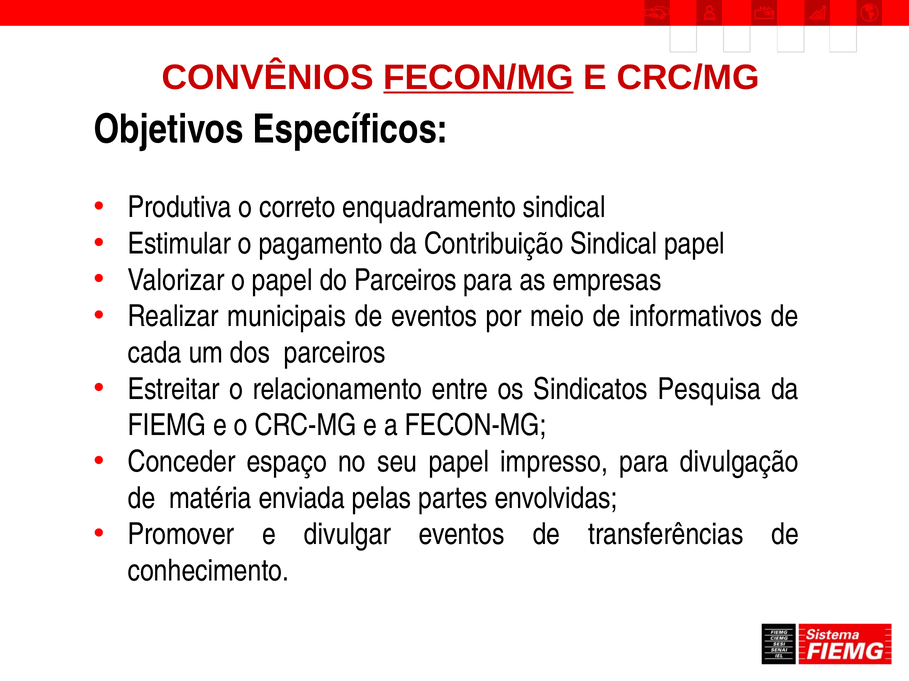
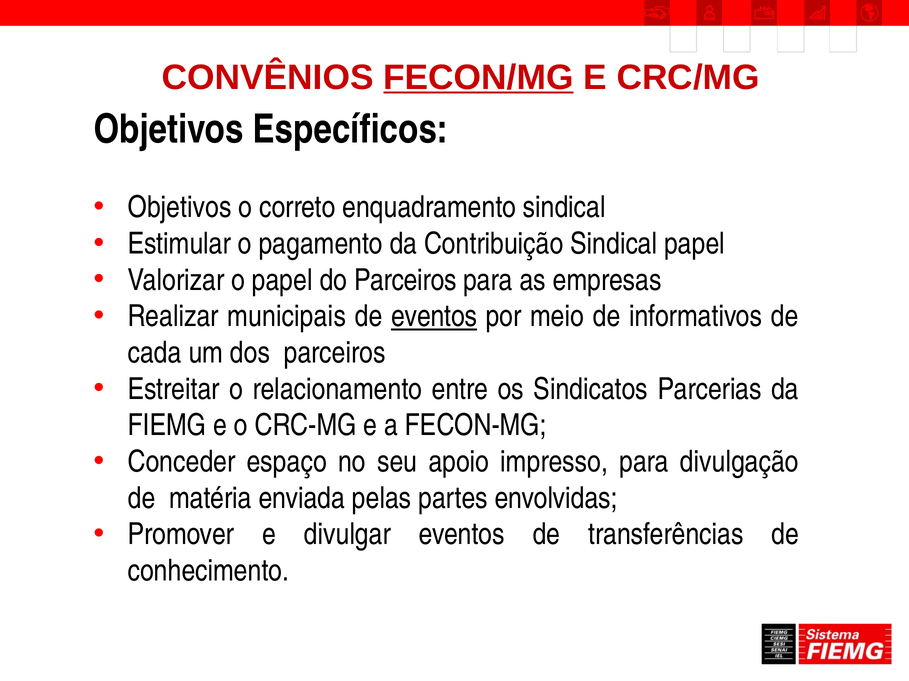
Produtiva: Produtiva -> Objetivos (180, 208)
eventos underline: none -> present (434, 317)
Pesquisa: Pesquisa -> Parcerias (710, 389)
seu papel: papel -> apoio (459, 462)
